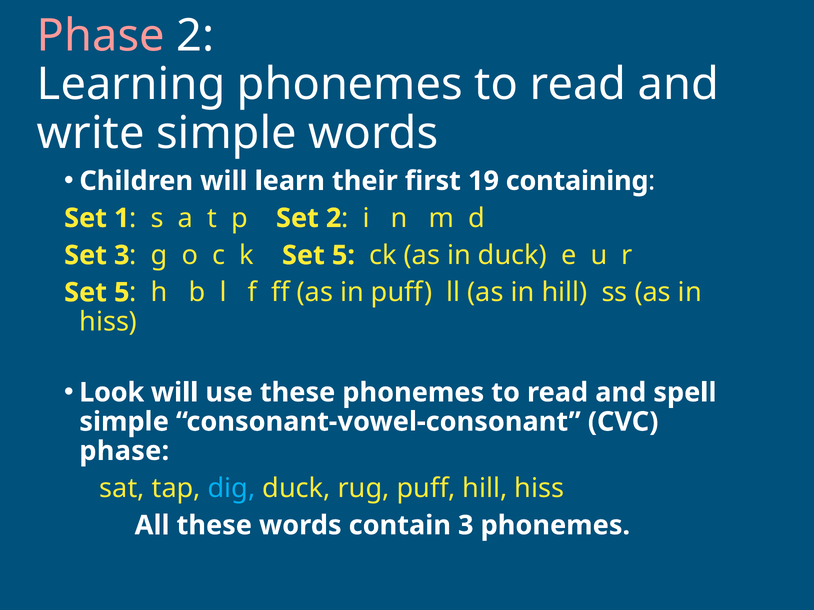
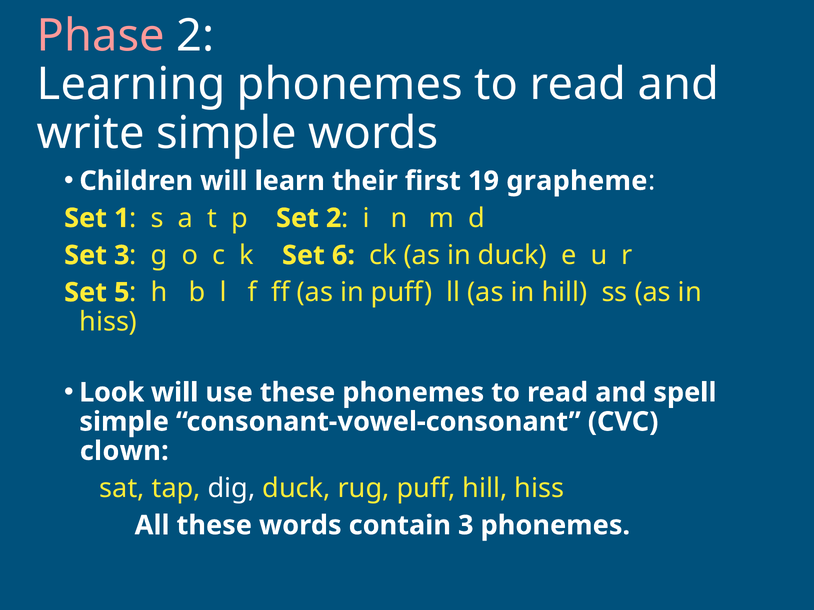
containing: containing -> grapheme (577, 181)
k Set 5: 5 -> 6 (343, 255)
phase: phase -> clown (124, 451)
dig colour: light blue -> white (231, 489)
